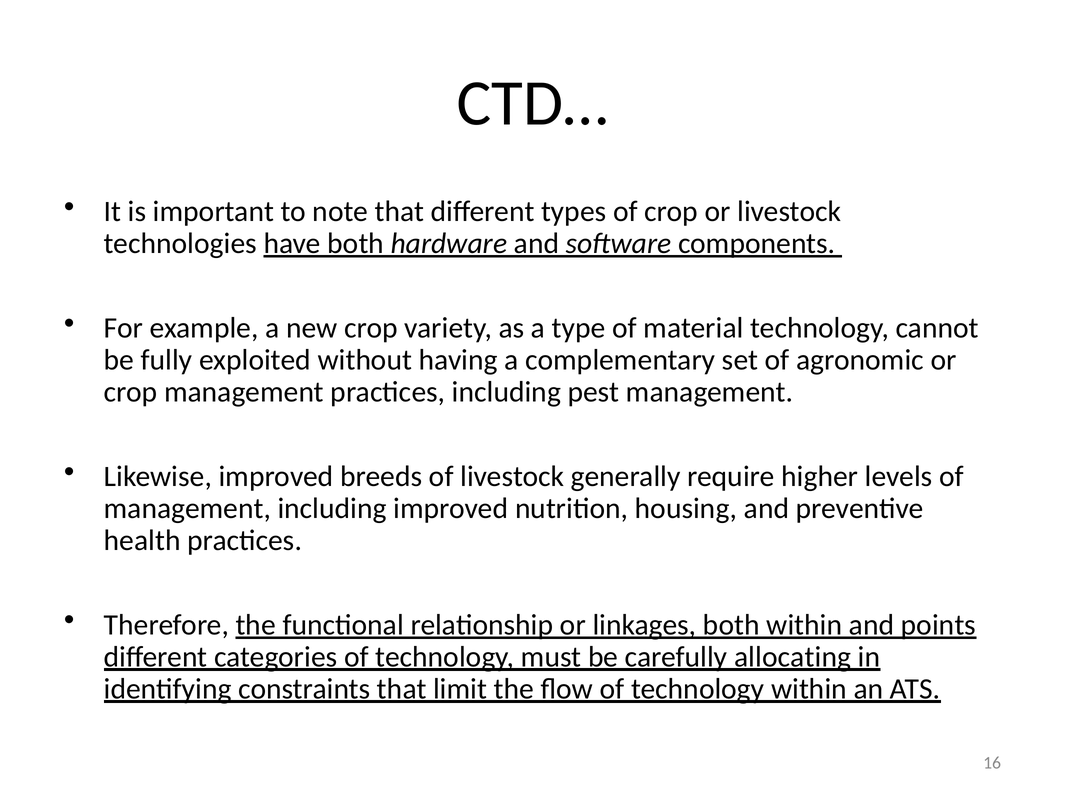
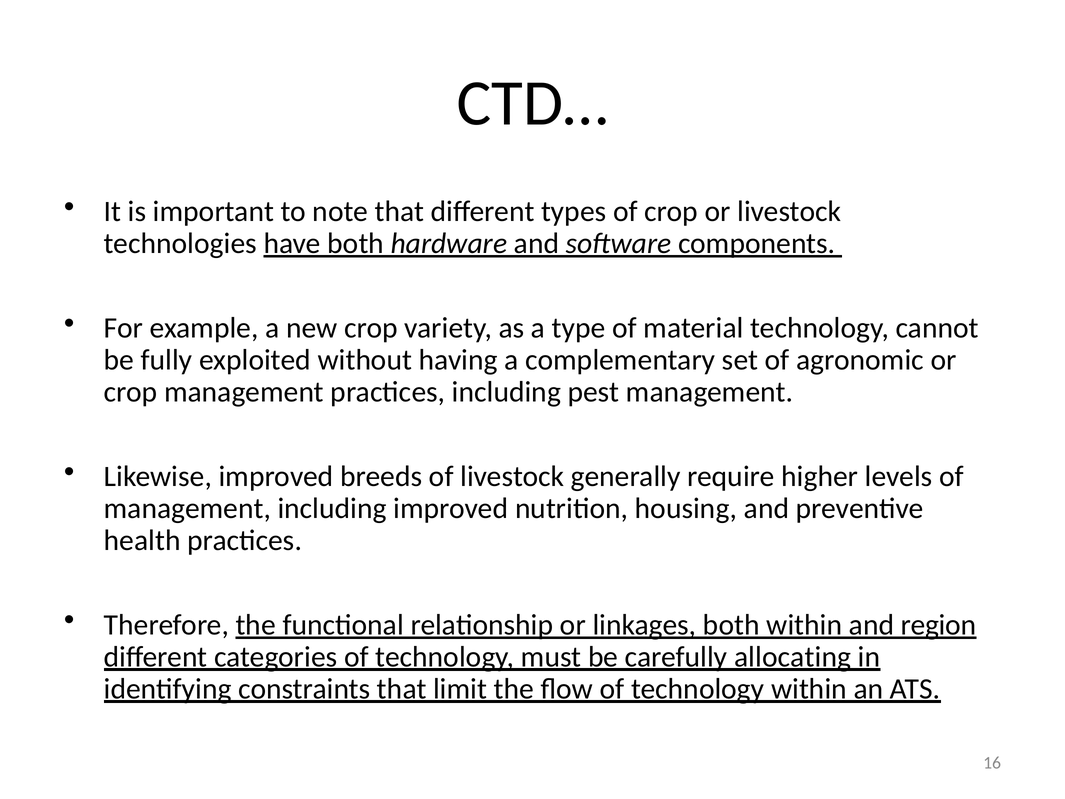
points: points -> region (939, 625)
